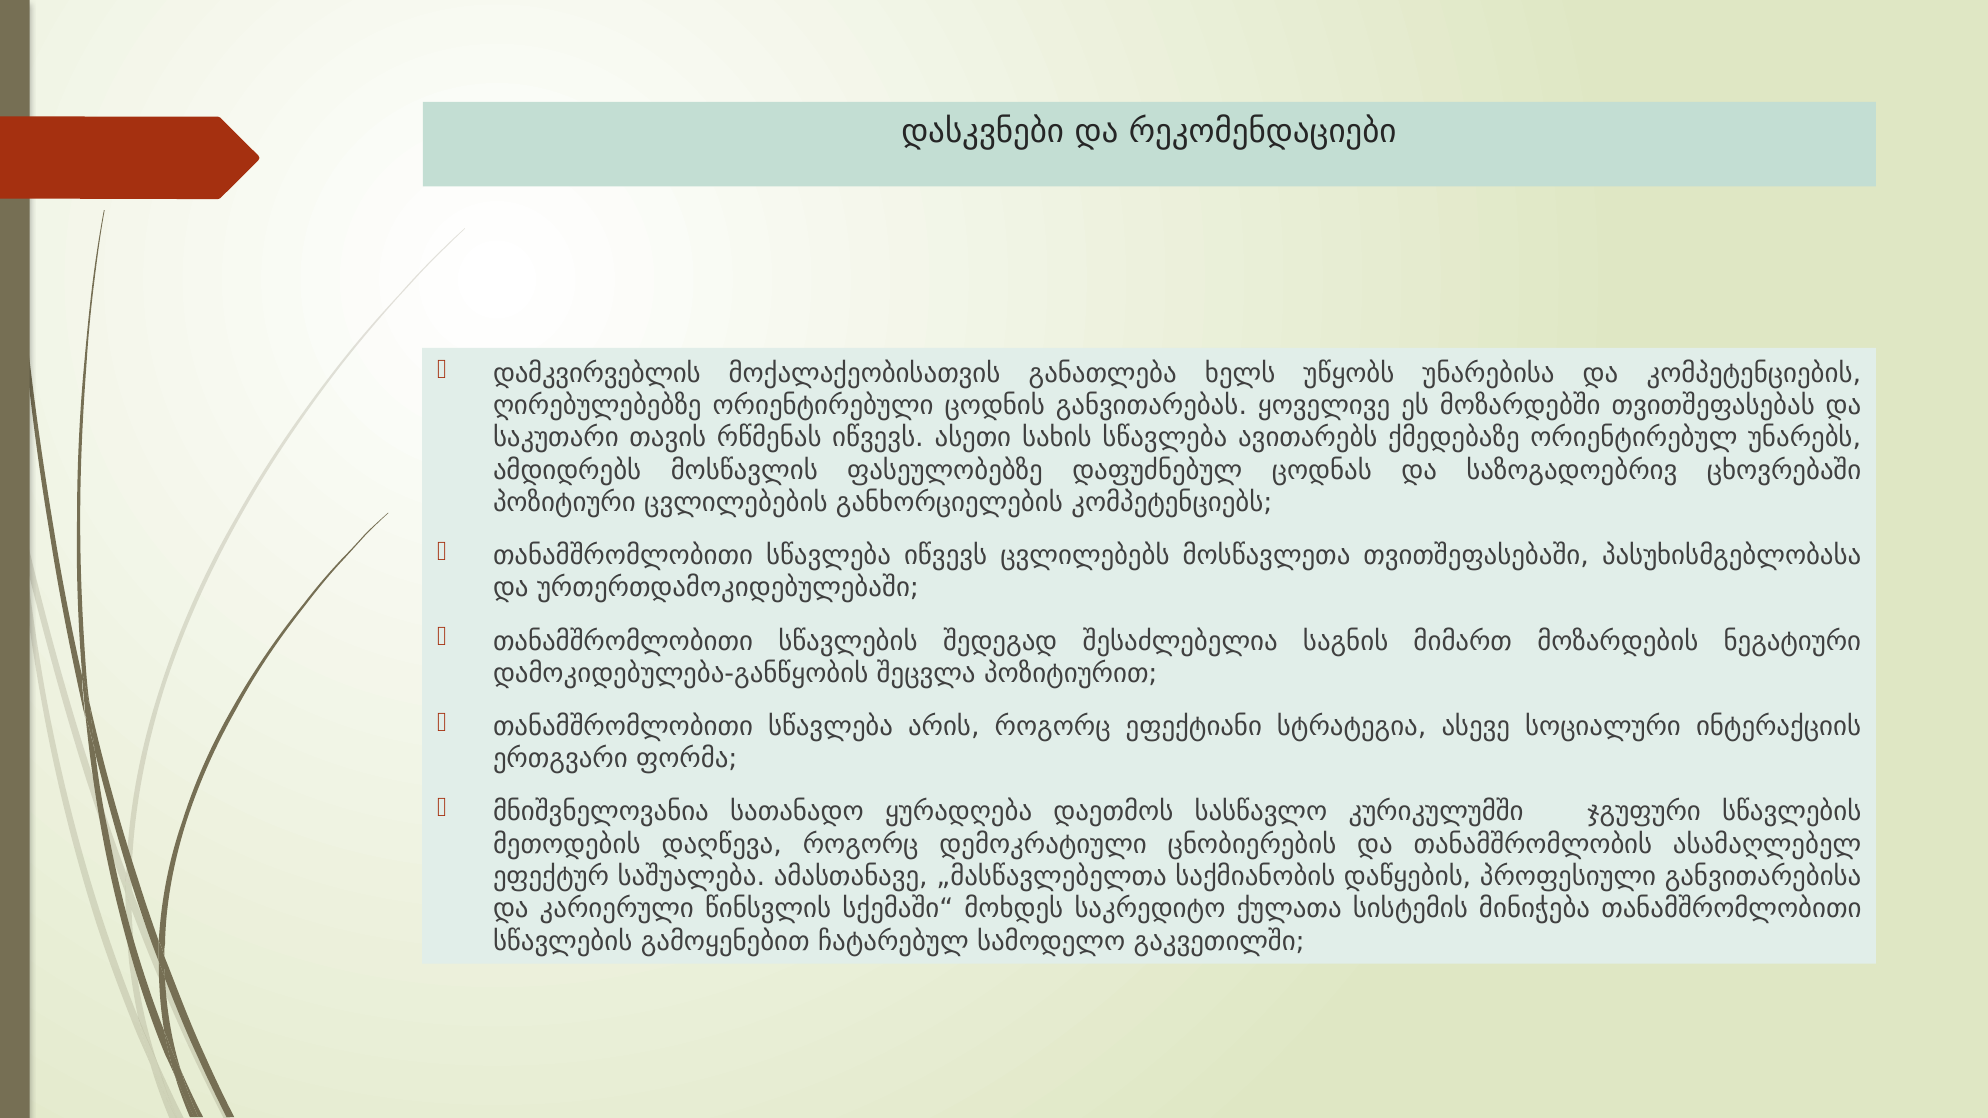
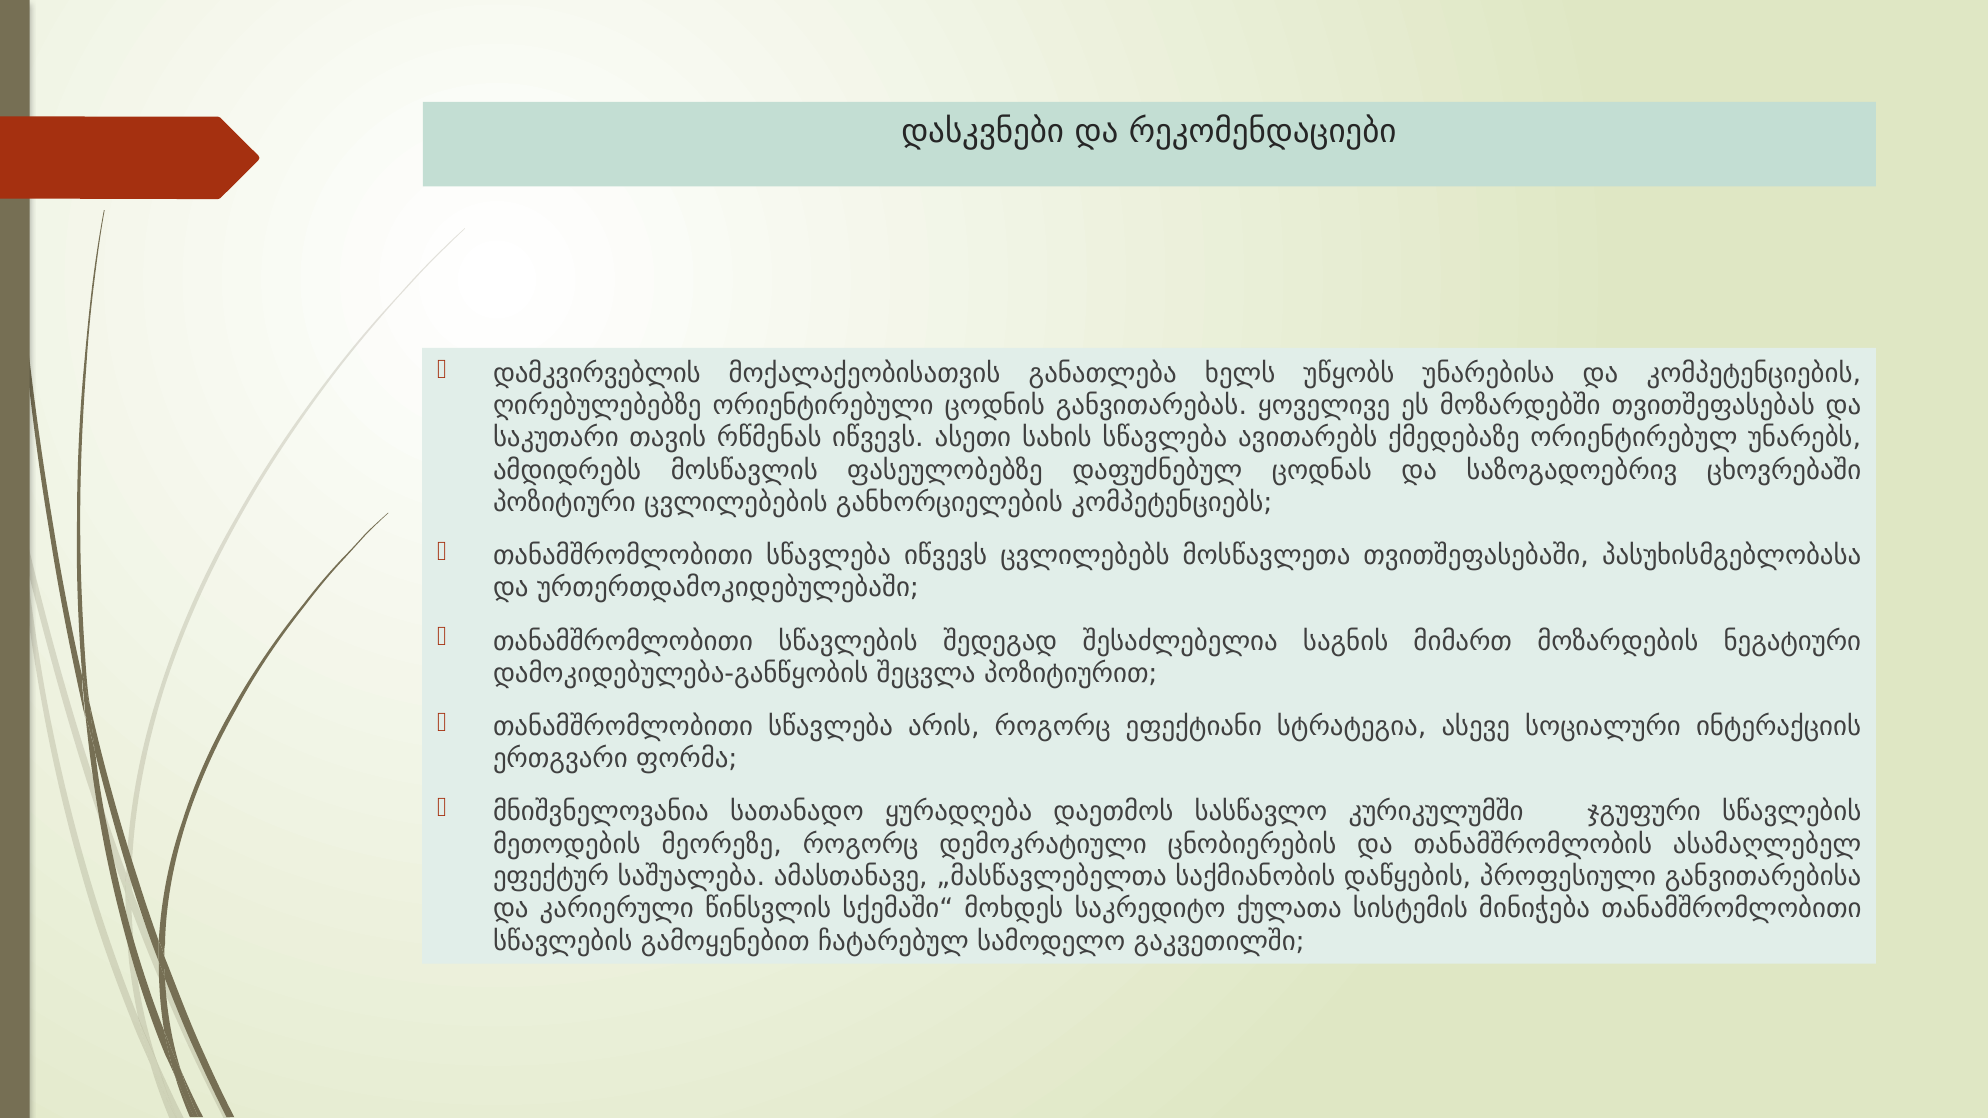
დაღწევა: დაღწევა -> მეორეზე (722, 844)
